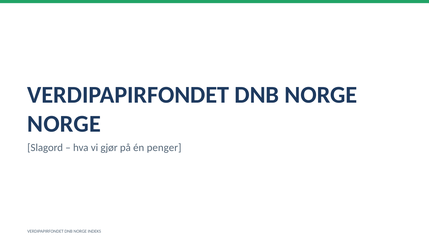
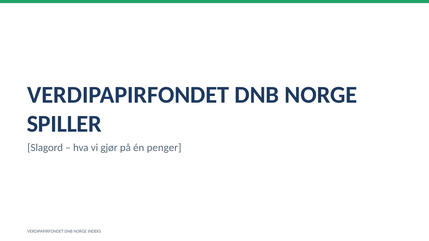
NORGE: NORGE -> SPILLER (64, 124)
